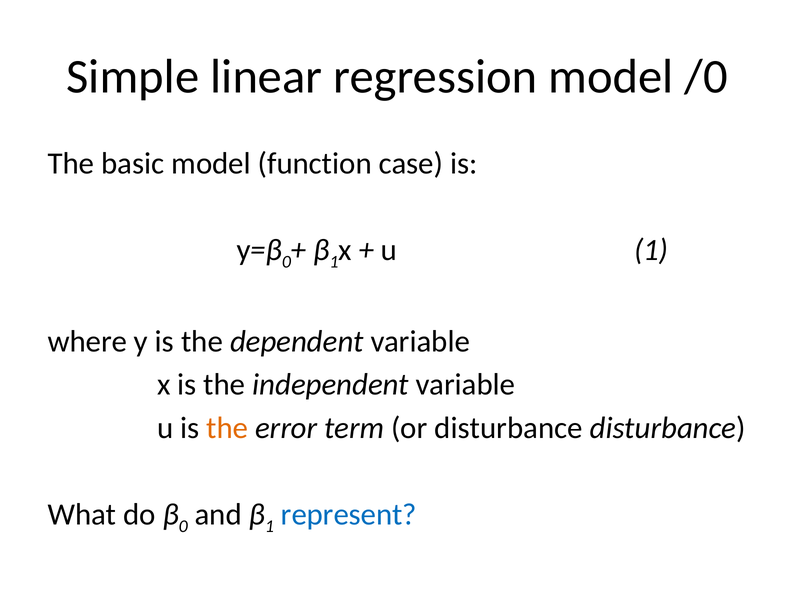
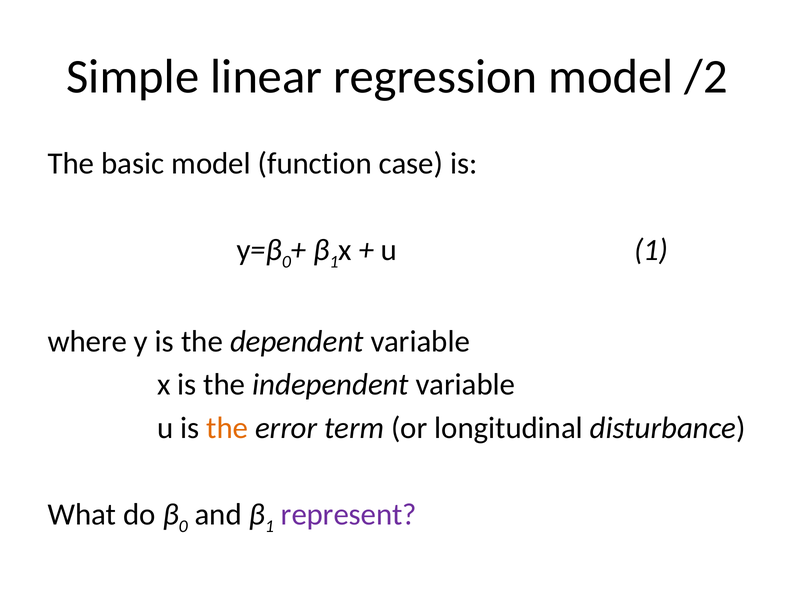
/0: /0 -> /2 (706, 77)
or disturbance: disturbance -> longitudinal (509, 428)
represent colour: blue -> purple (349, 515)
